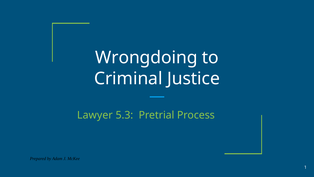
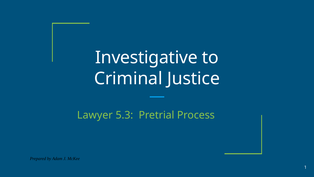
Wrongdoing: Wrongdoing -> Investigative (146, 58)
